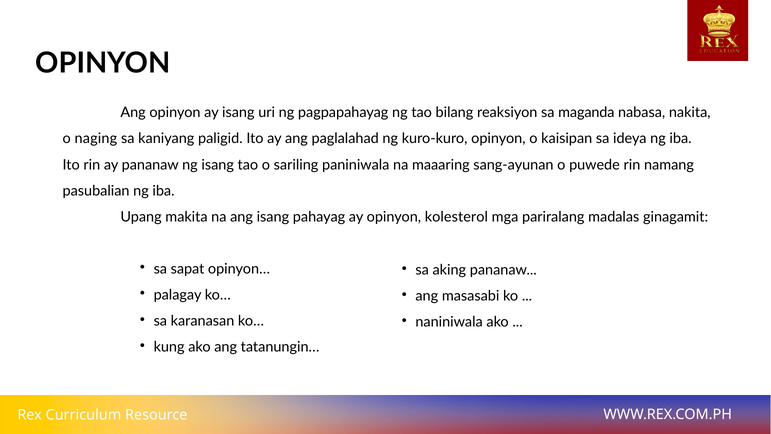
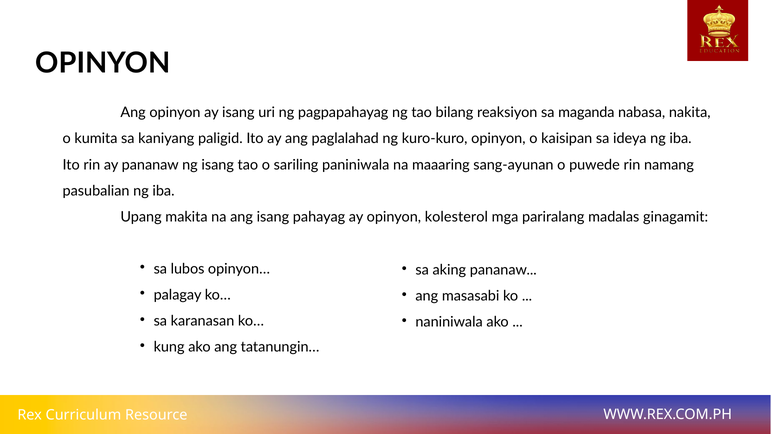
naging: naging -> kumita (96, 139)
sapat: sapat -> lubos (188, 269)
